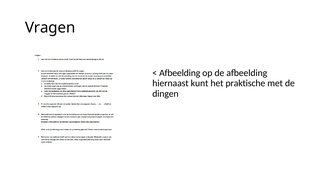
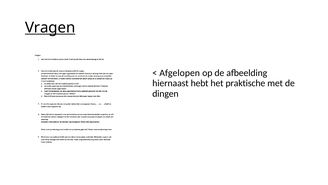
Vragen underline: none -> present (50, 28)
Afbeelding: Afbeelding -> Afgelopen (180, 73)
kunt: kunt -> hebt (200, 83)
